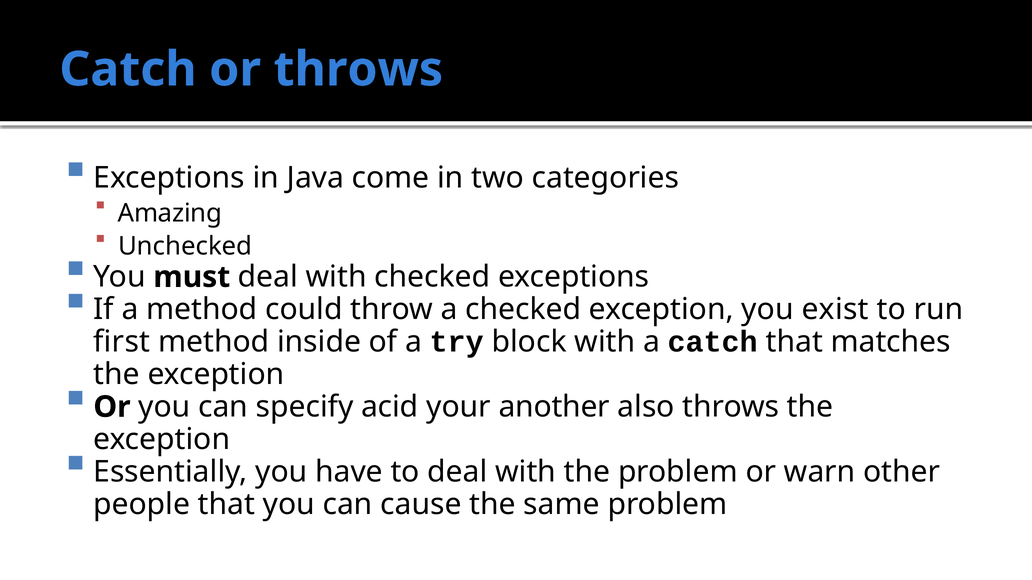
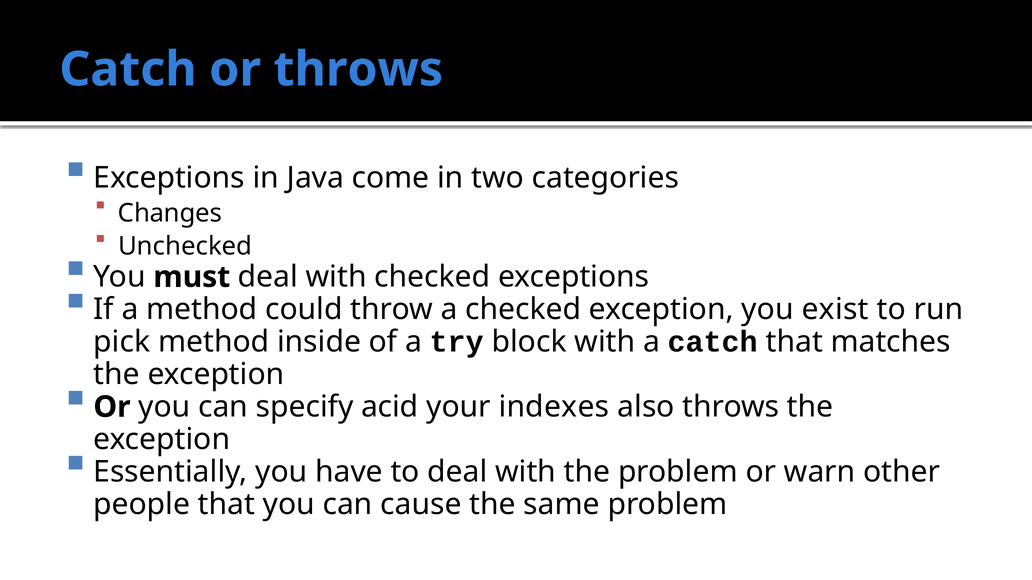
Amazing: Amazing -> Changes (170, 213)
first: first -> pick (122, 342)
another: another -> indexes (554, 407)
